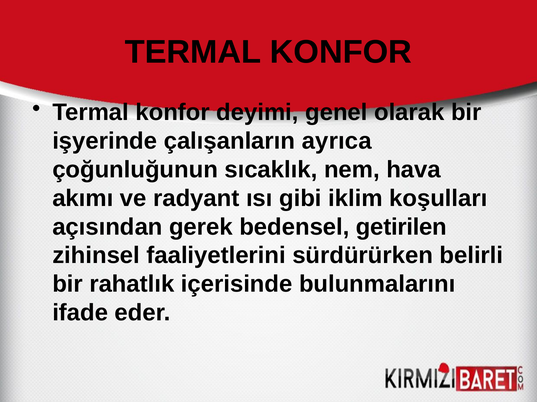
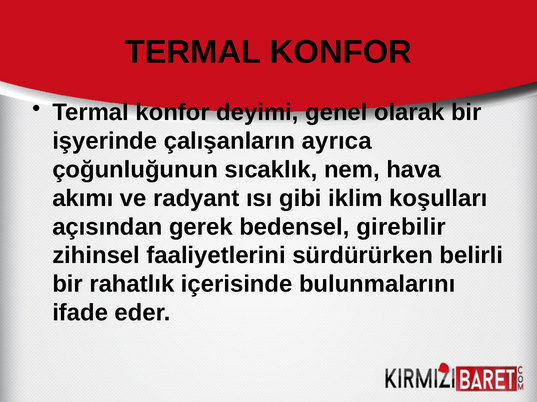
getirilen: getirilen -> girebilir (401, 227)
